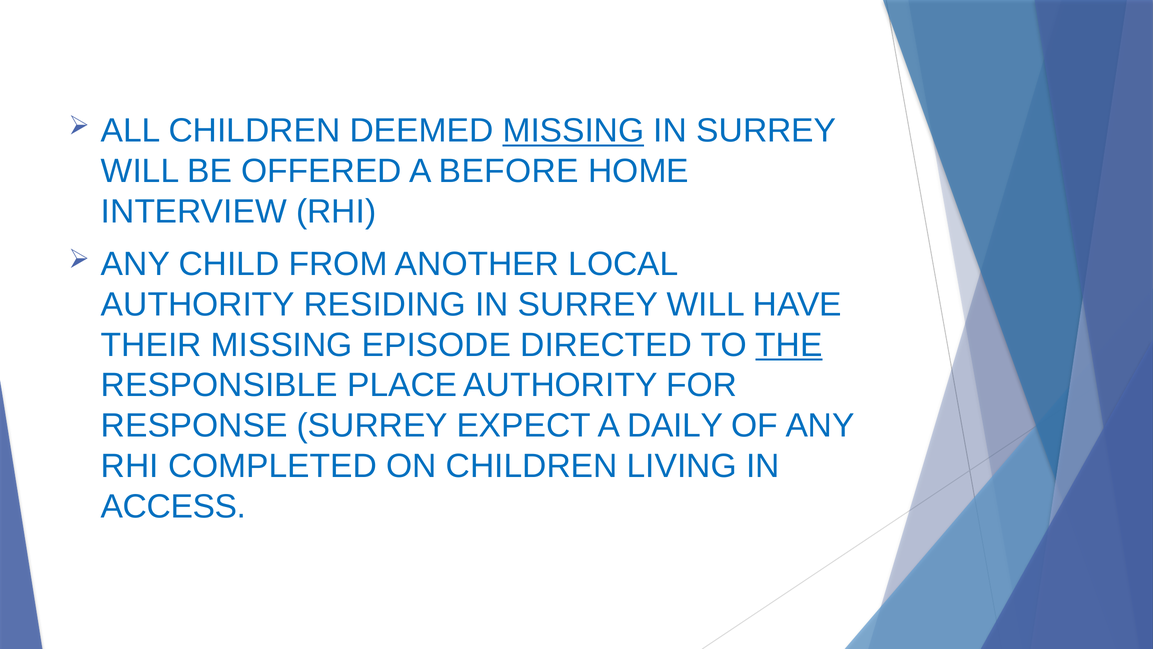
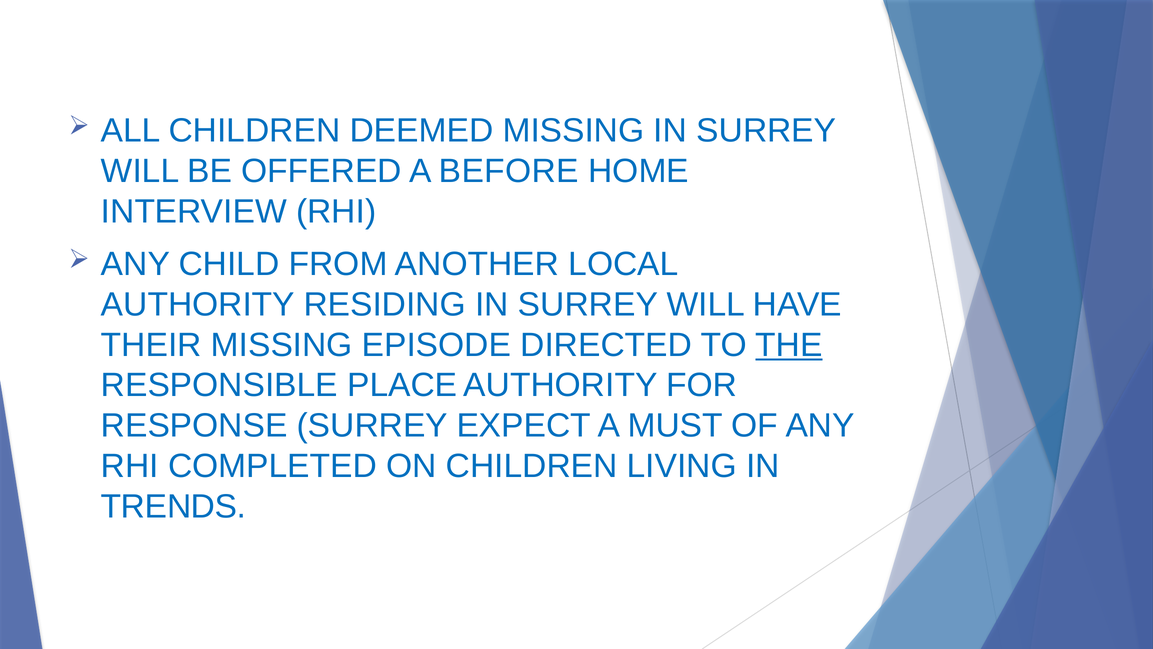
MISSING underline: present -> none (573, 131)
DAILY: DAILY -> MUST (675, 425)
ACCESS: ACCESS -> TRENDS (174, 506)
